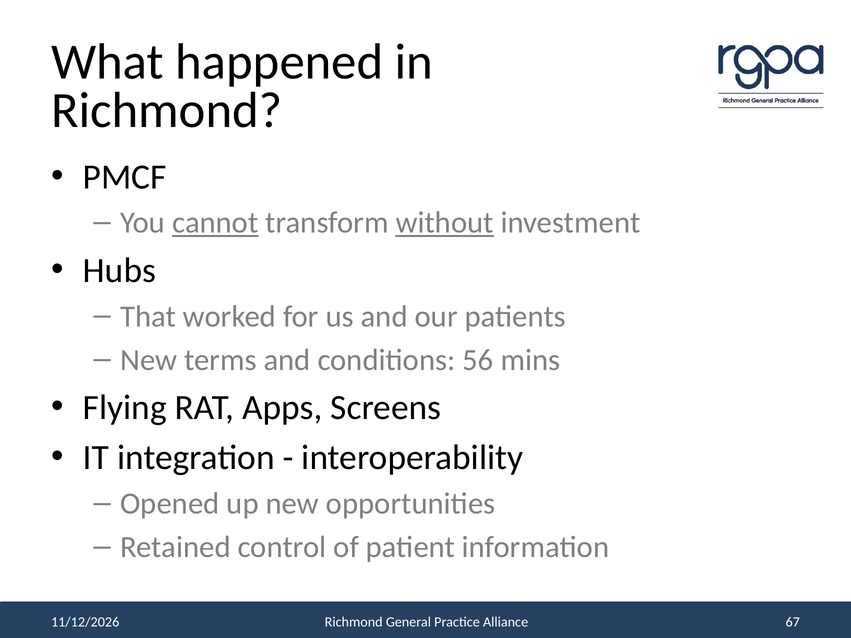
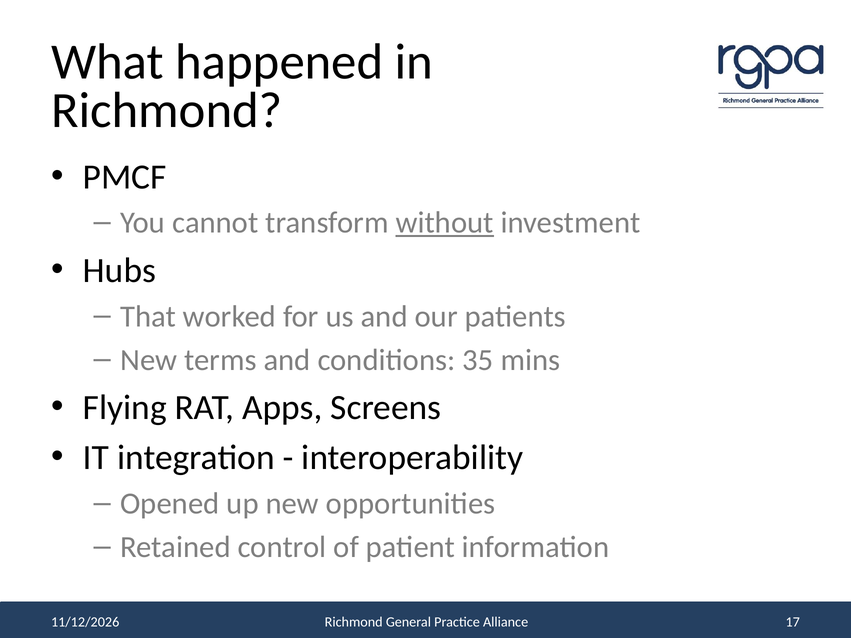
cannot underline: present -> none (215, 223)
56: 56 -> 35 (478, 360)
67: 67 -> 17 (793, 622)
